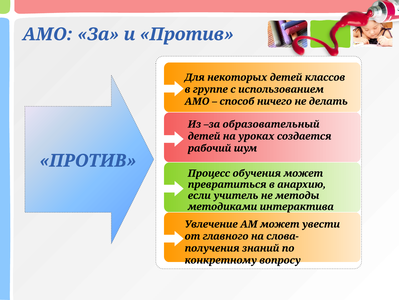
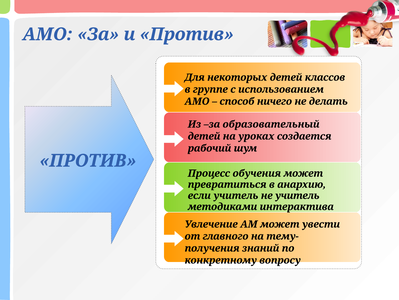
не методы: методы -> учитель (297, 195)
слова-: слова- -> тему- (282, 236)
